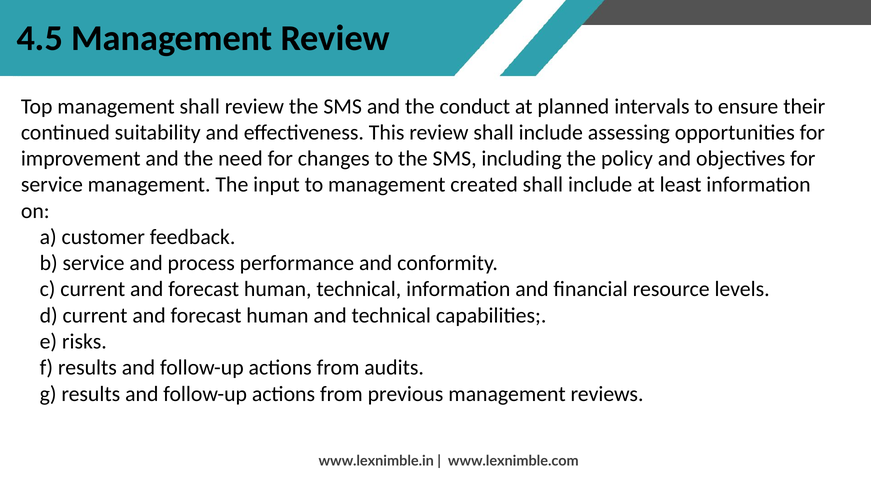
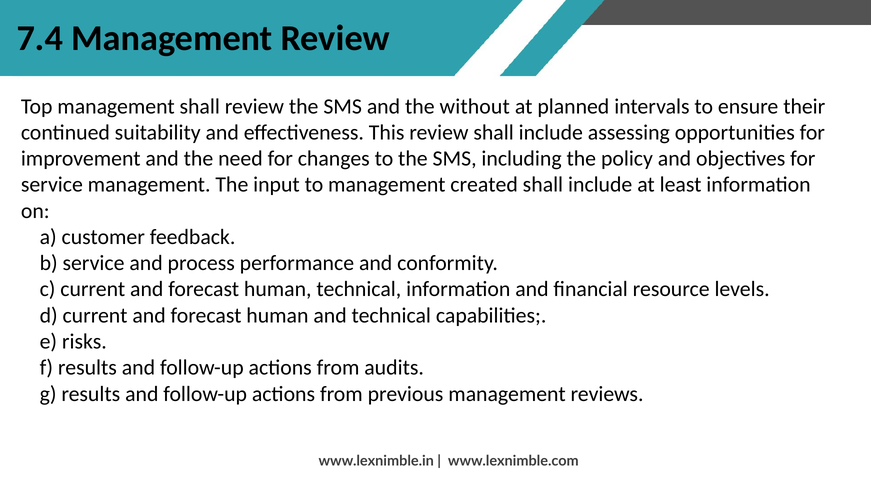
4.5: 4.5 -> 7.4 (40, 38)
conduct: conduct -> without (475, 106)
